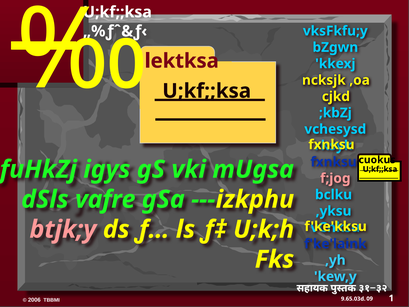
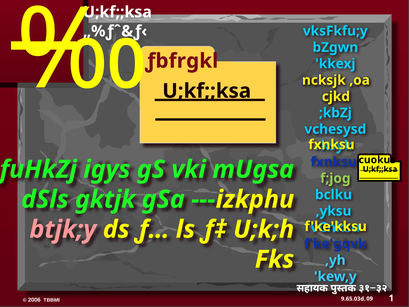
lektksa: lektksa -> ƒbfrgkl (182, 61)
f;jog colour: pink -> light green (335, 178)
vafre: vafre -> gktjk (105, 199)
f'ke'laink: f'ke'laink -> f'ke'gqvk (335, 244)
